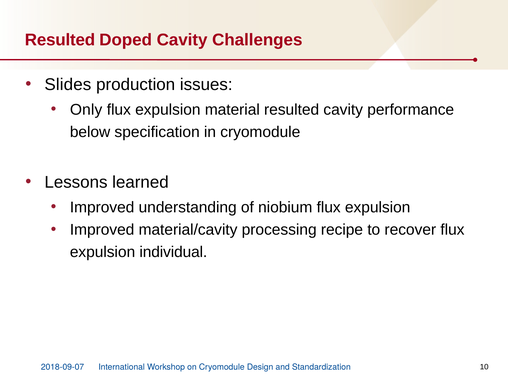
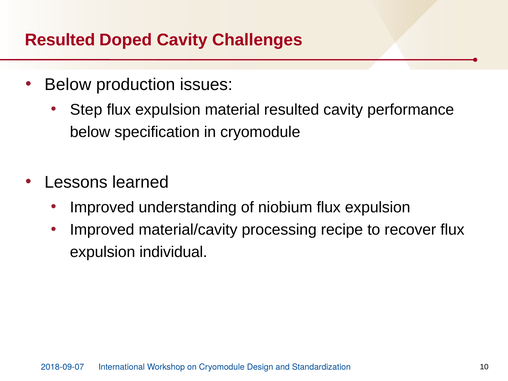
Slides: Slides -> Below (68, 84)
Only: Only -> Step (86, 110)
